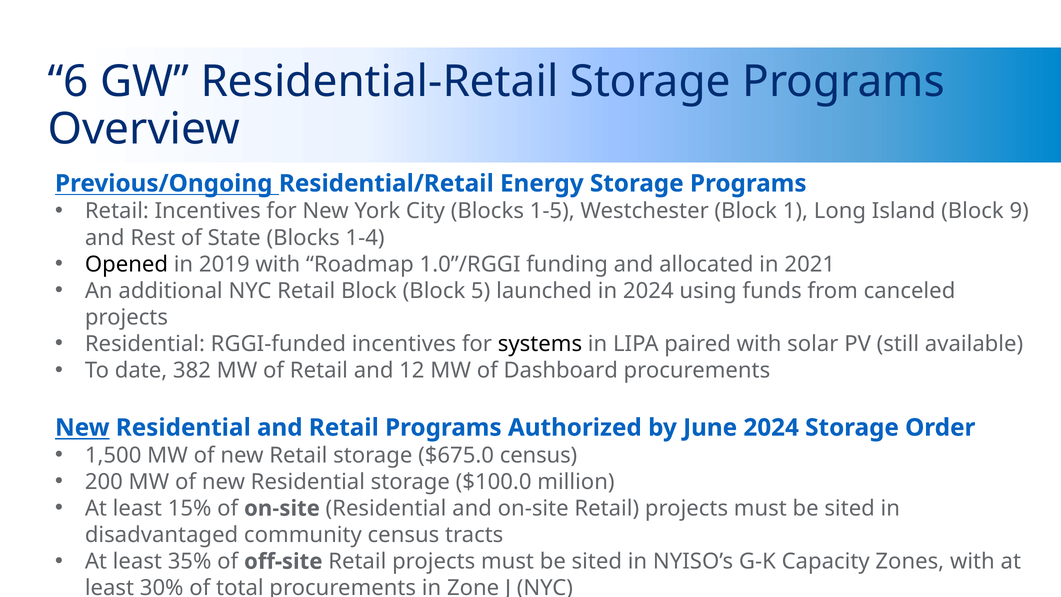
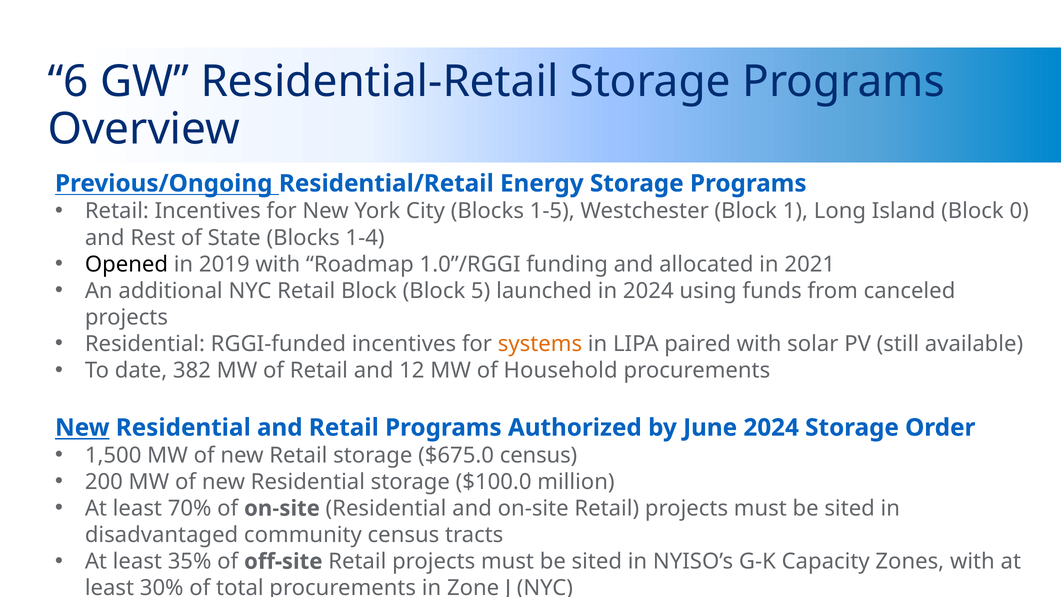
9: 9 -> 0 (1019, 211)
systems colour: black -> orange (540, 344)
Dashboard: Dashboard -> Household (561, 370)
15%: 15% -> 70% (190, 508)
